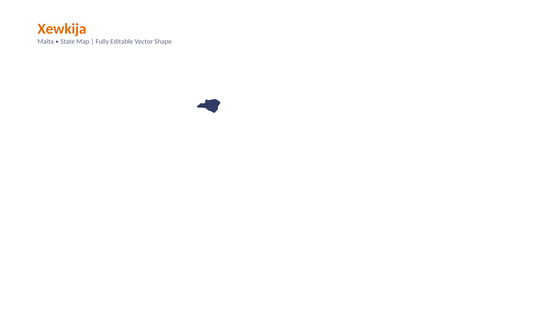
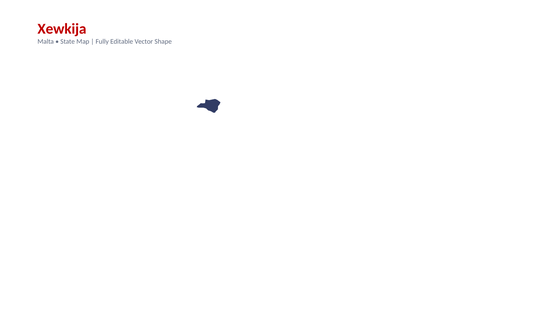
Xewkija colour: orange -> red (62, 29)
